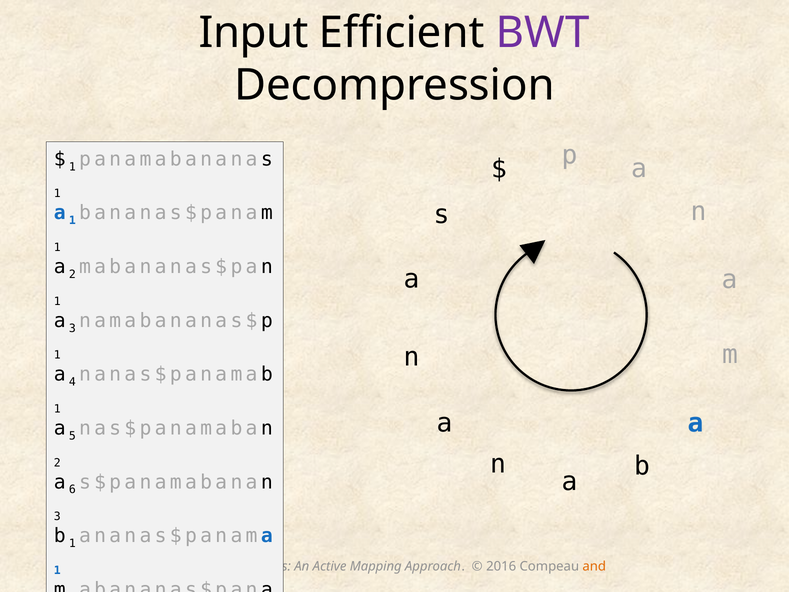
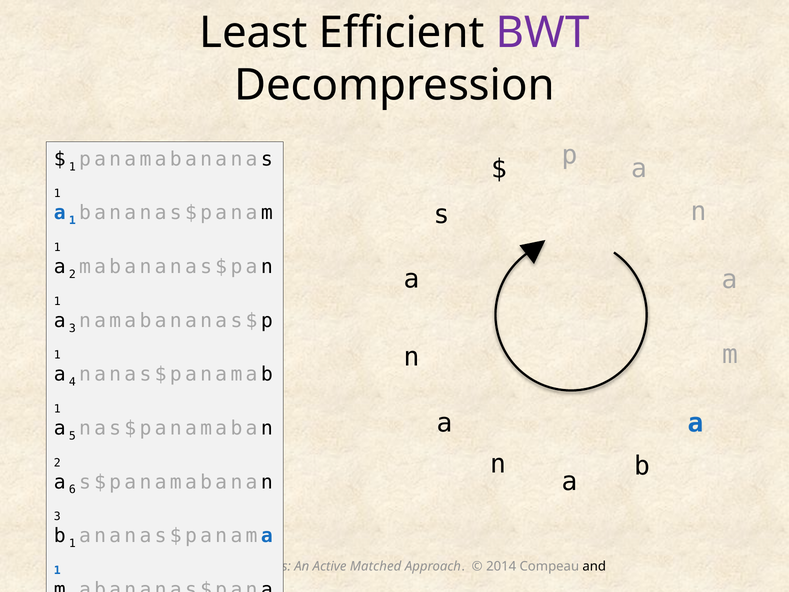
Input: Input -> Least (254, 33)
Mapping: Mapping -> Matched (376, 566)
2016: 2016 -> 2014 (501, 566)
and colour: orange -> black (594, 566)
